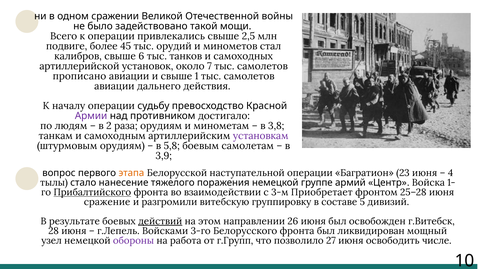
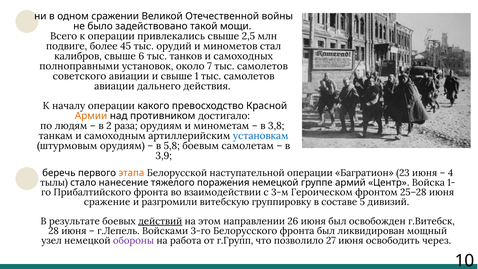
артиллерийской: артиллерийской -> полноправными (79, 66)
прописано: прописано -> советского (79, 76)
судьбу: судьбу -> какого (153, 106)
Армии colour: purple -> orange (91, 116)
установкам colour: purple -> blue (261, 136)
вопрос: вопрос -> беречь (59, 173)
Прибалтийского underline: present -> none (92, 192)
Приобретает: Приобретает -> Героическом (322, 192)
числе: числе -> через (437, 240)
